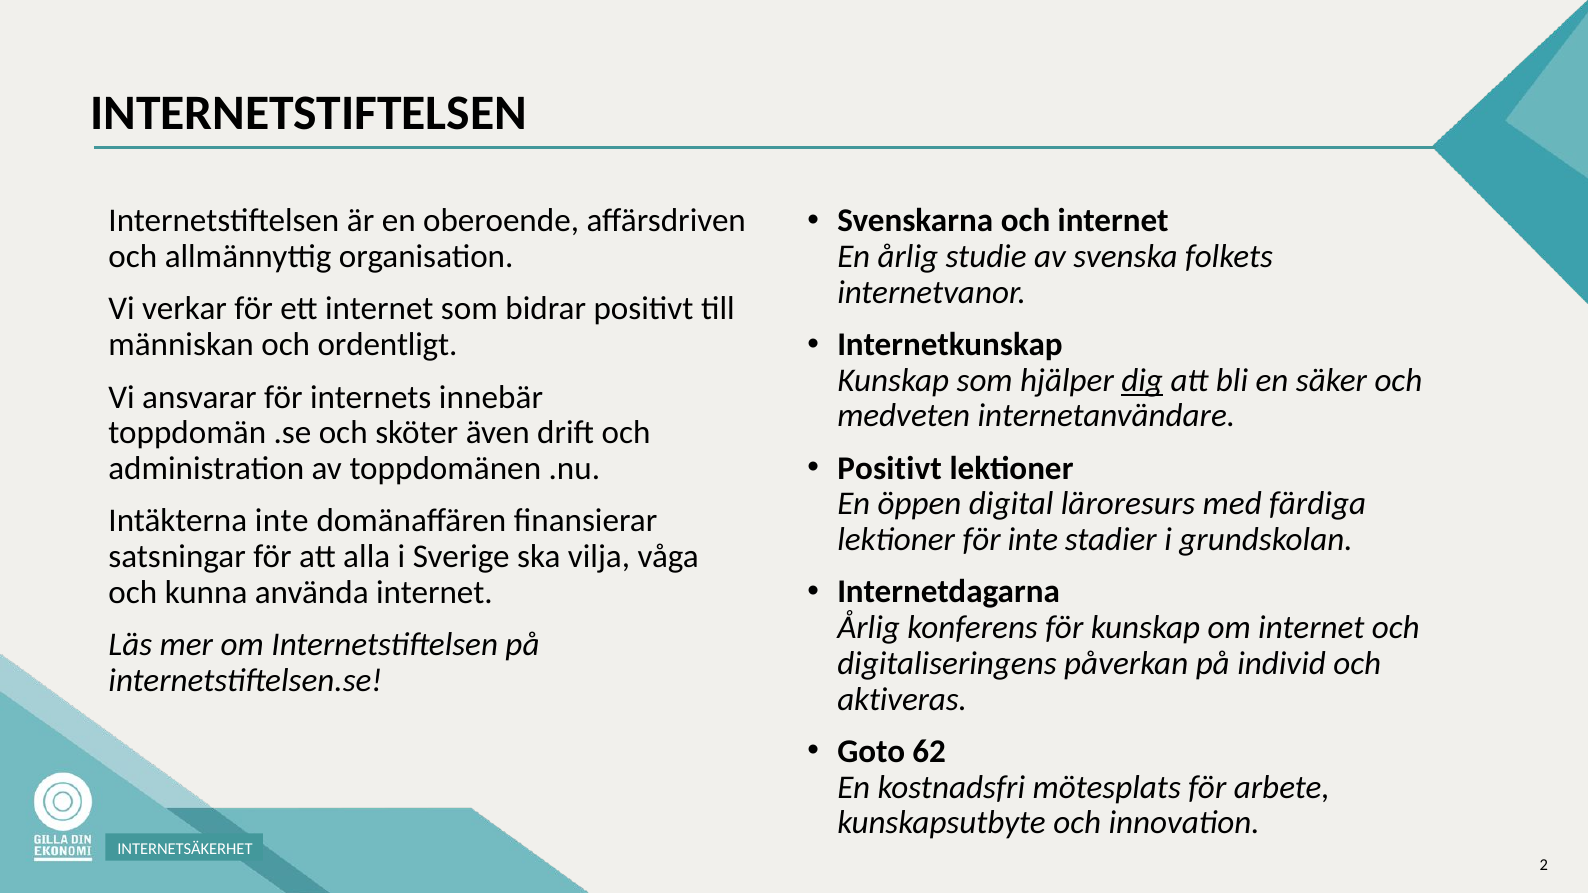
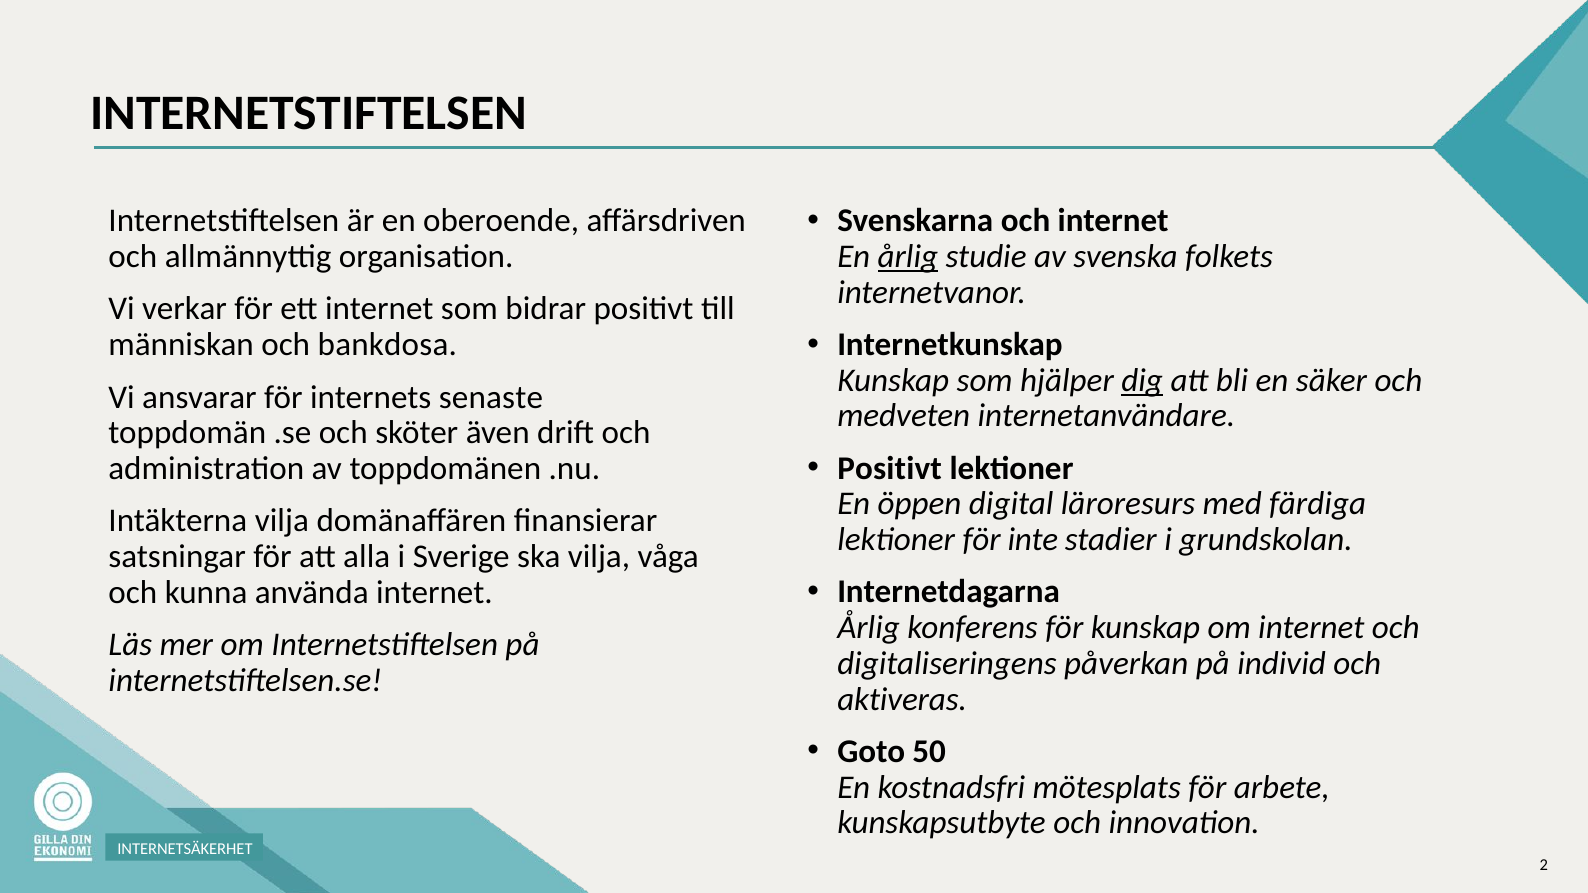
årlig underline: none -> present (908, 257)
ordentligt: ordentligt -> bankdosa (387, 345)
innebär: innebär -> senaste (491, 397)
Intäkterna inte: inte -> vilja (282, 521)
62: 62 -> 50 (929, 752)
